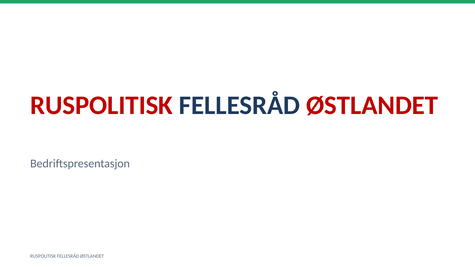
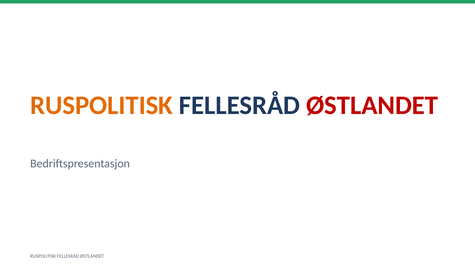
RUSPOLITISK colour: red -> orange (102, 105)
